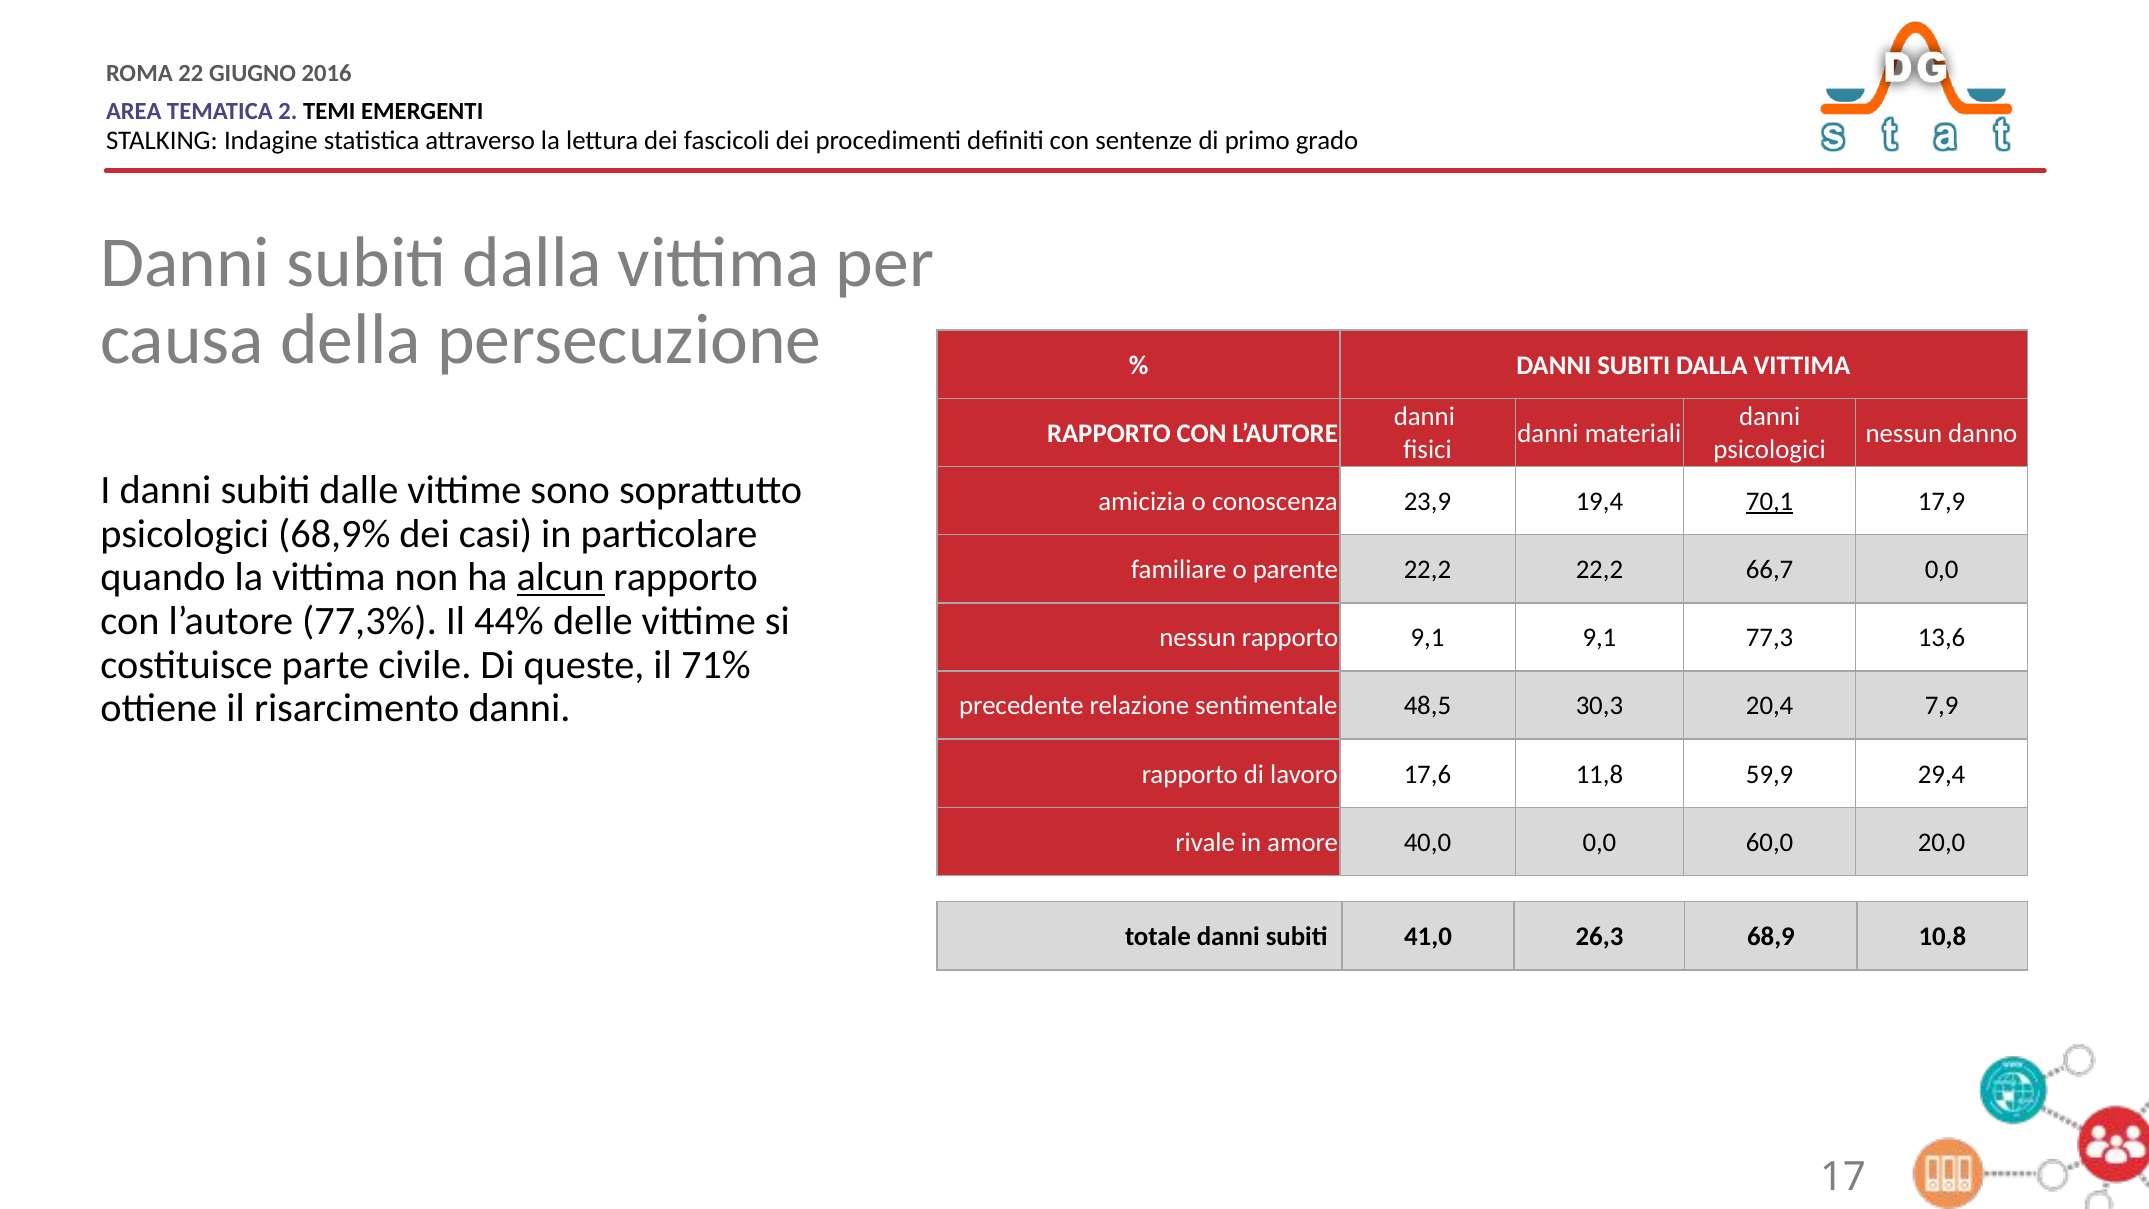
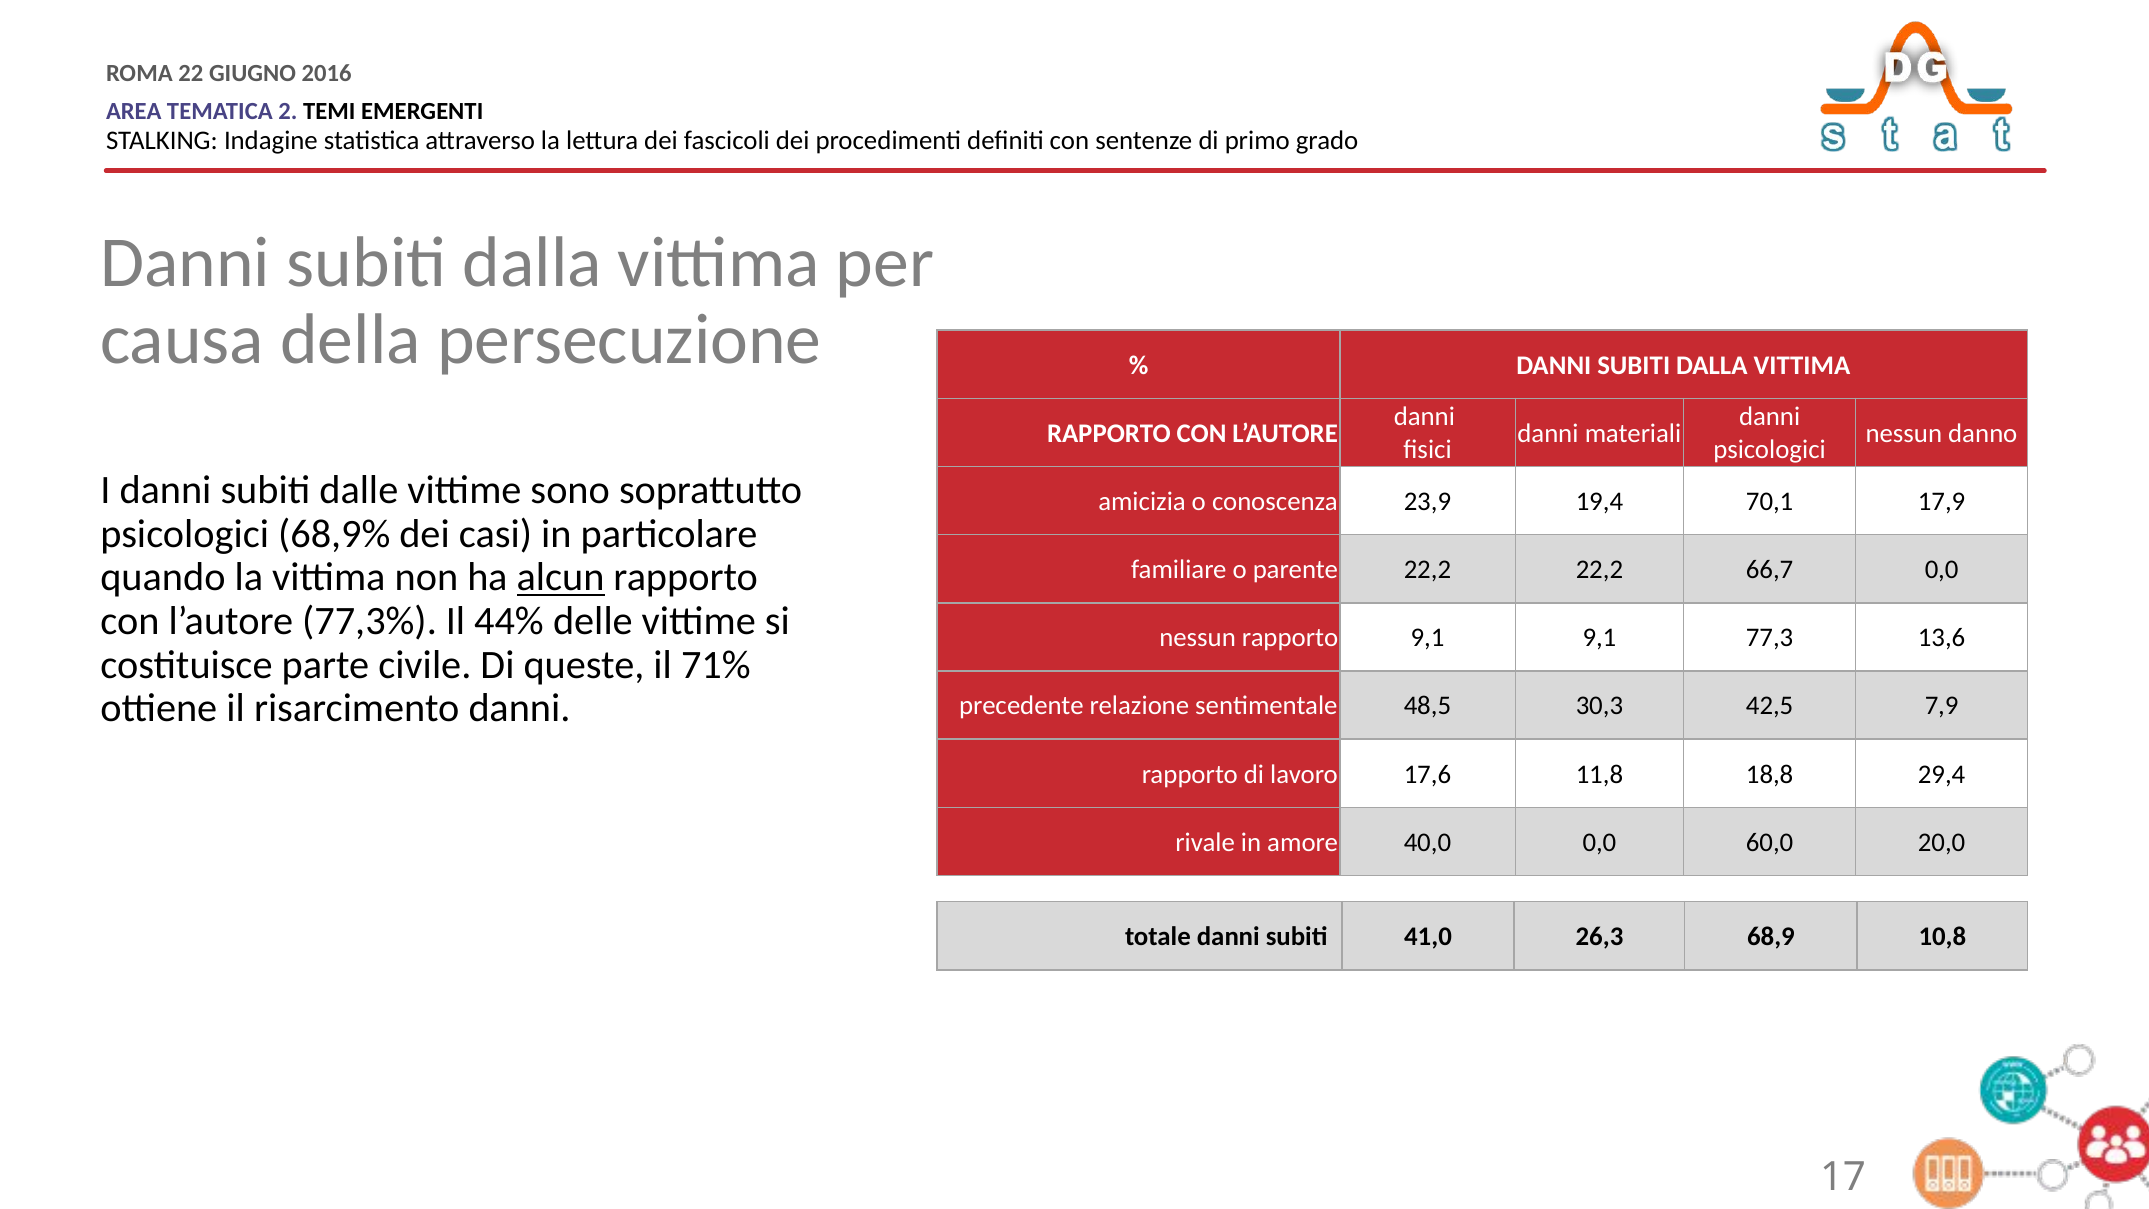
70,1 underline: present -> none (1770, 502)
20,4: 20,4 -> 42,5 (1770, 706)
59,9: 59,9 -> 18,8 (1770, 774)
